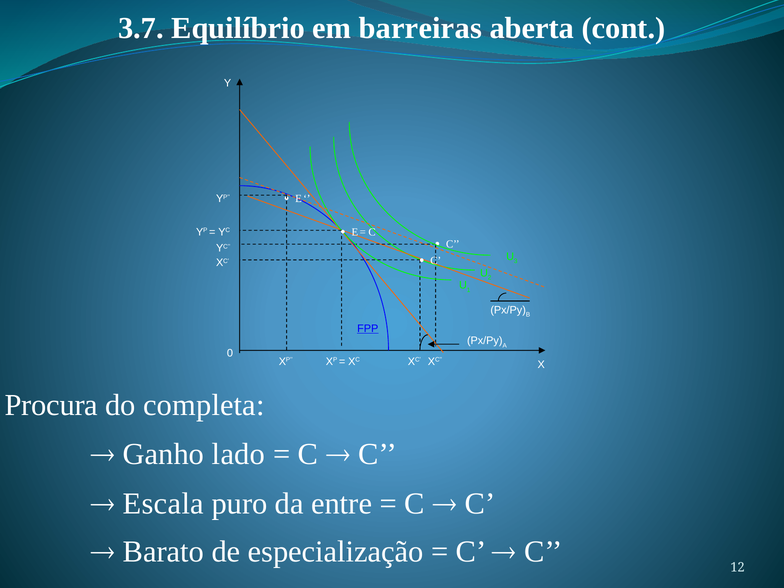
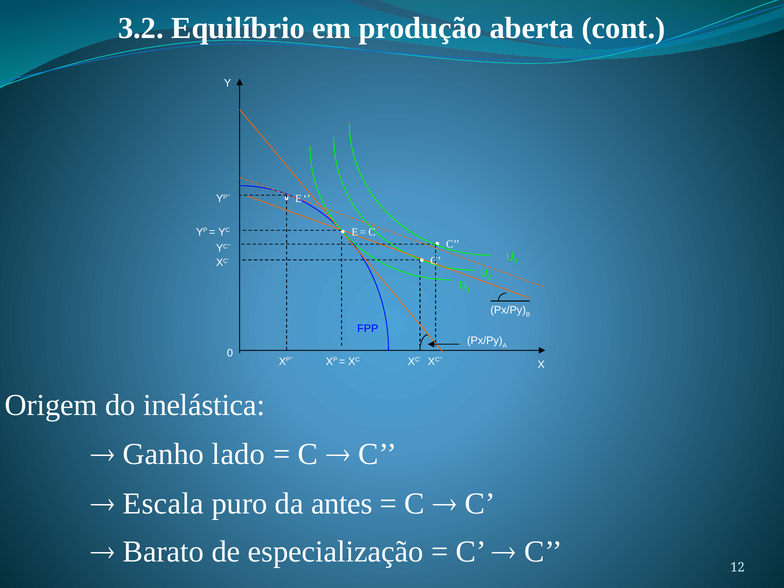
3.7: 3.7 -> 3.2 (141, 28)
barreiras: barreiras -> produção (420, 28)
FPP underline: present -> none (368, 329)
Procura: Procura -> Origem (51, 405)
completa: completa -> inelástica (204, 405)
entre: entre -> antes (342, 504)
